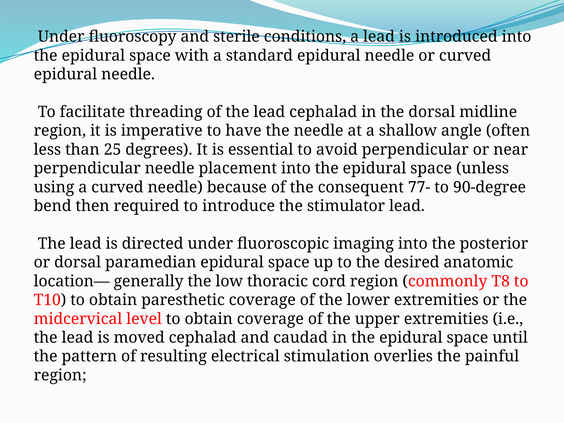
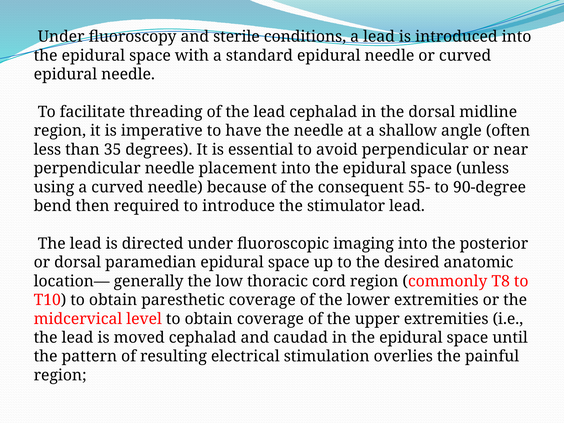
25: 25 -> 35 (113, 150)
77-: 77- -> 55- (419, 187)
